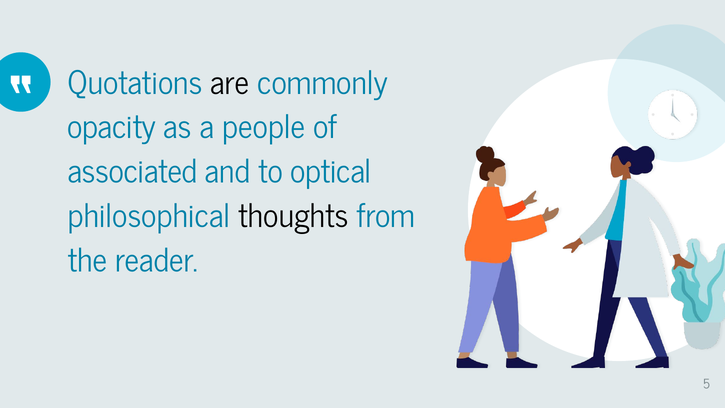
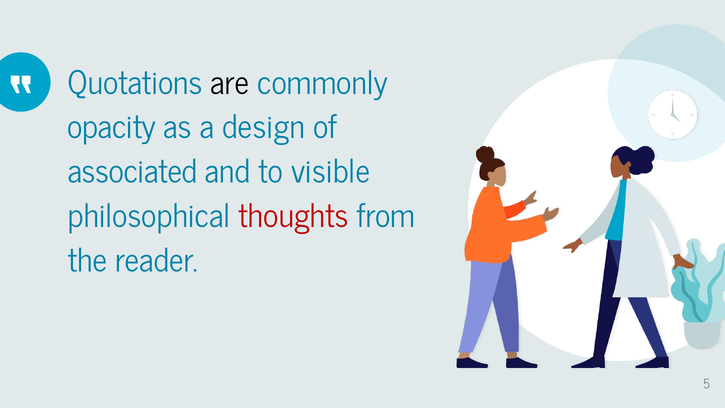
people: people -> design (264, 128)
optical: optical -> visible (331, 172)
thoughts colour: black -> red (294, 217)
